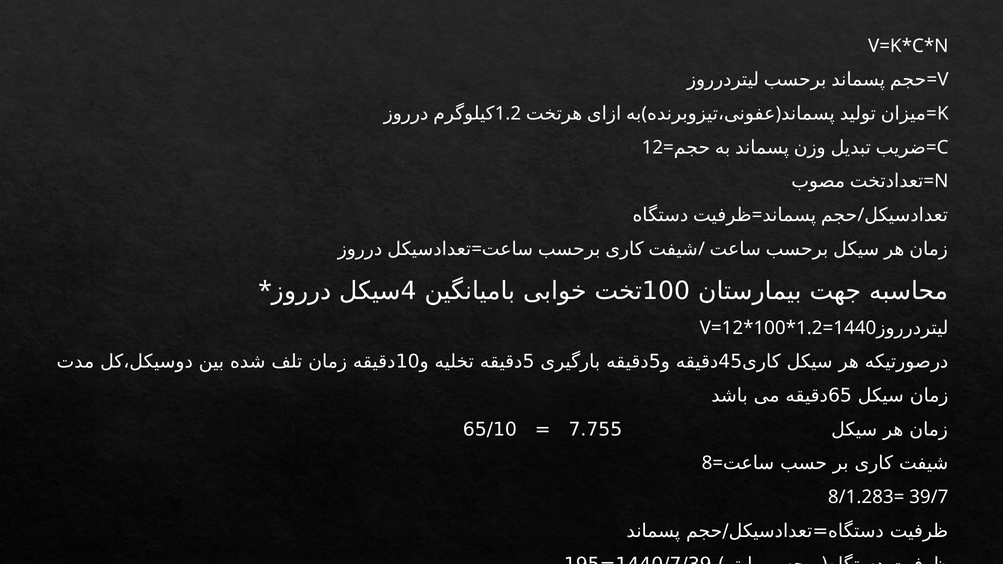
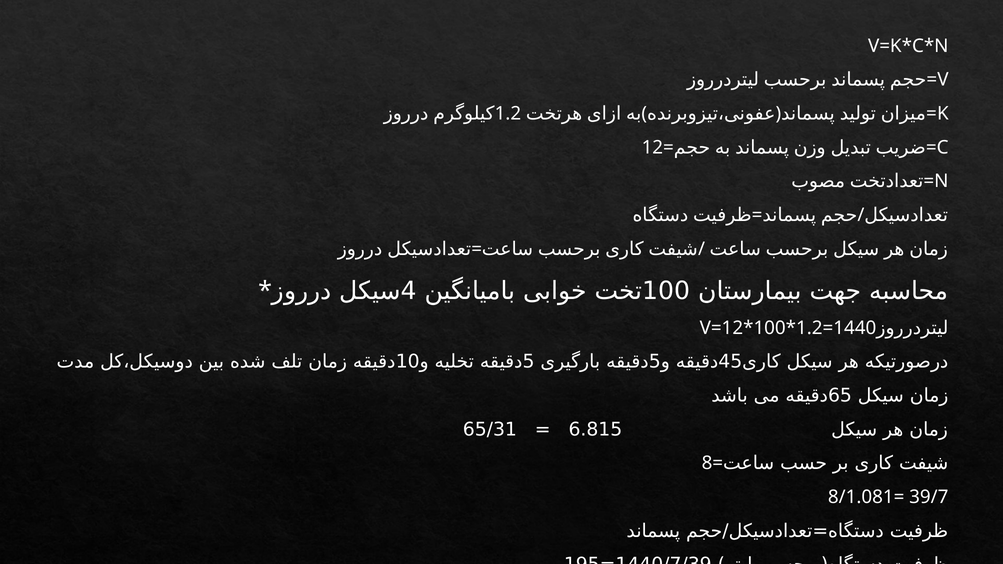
65/10: 65/10 -> 65/31 (490, 430)
7.755: 7.755 -> 6.815 (595, 430)
8/1.283=: 8/1.283= -> 8/1.081= (866, 497)
